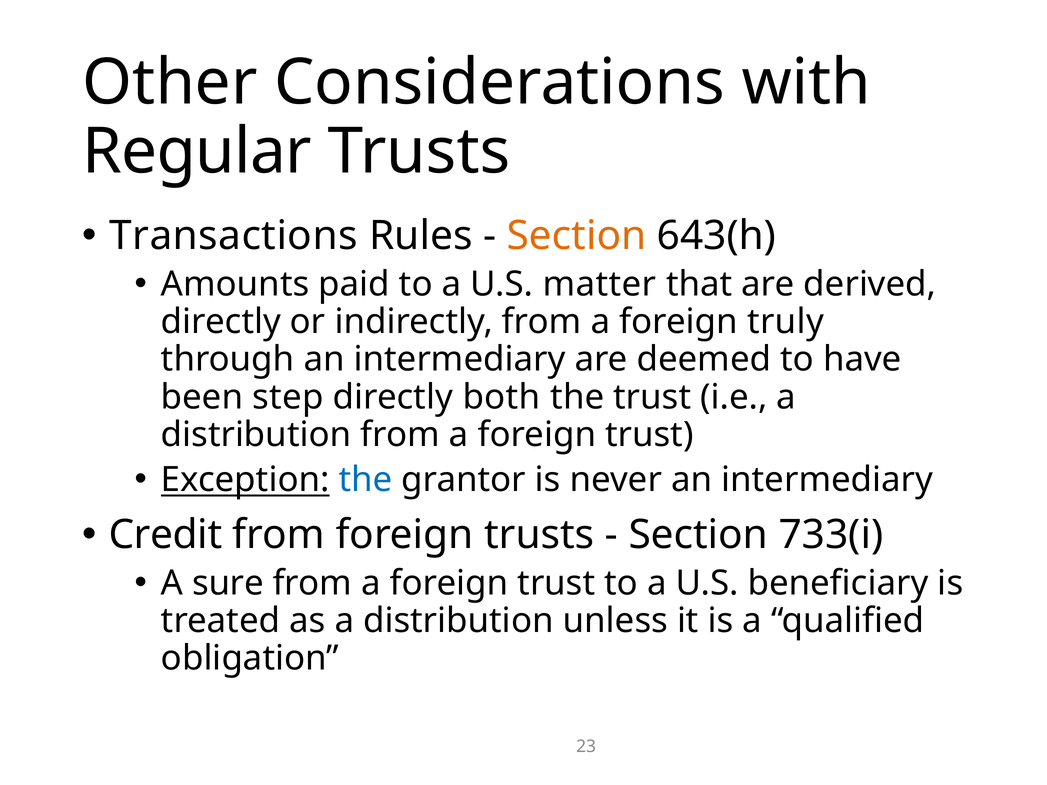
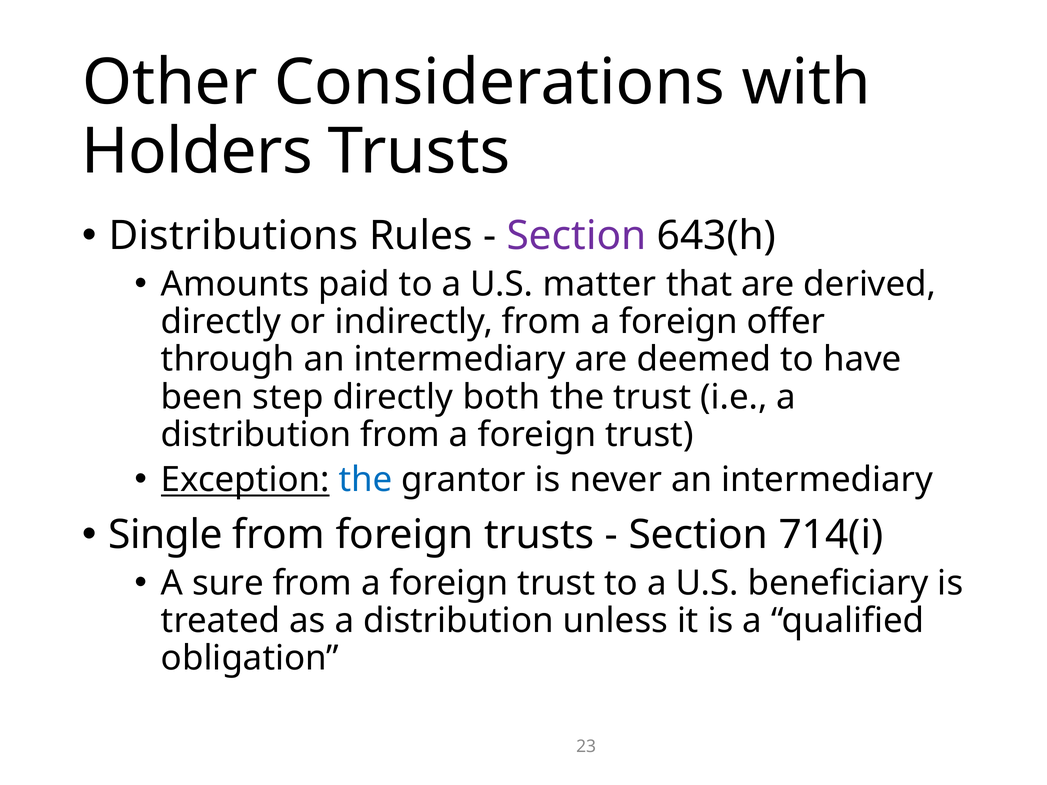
Regular: Regular -> Holders (197, 152)
Transactions: Transactions -> Distributions (233, 236)
Section colour: orange -> purple (577, 236)
truly: truly -> offer (786, 322)
Credit: Credit -> Single (165, 535)
733(i: 733(i -> 714(i (831, 535)
